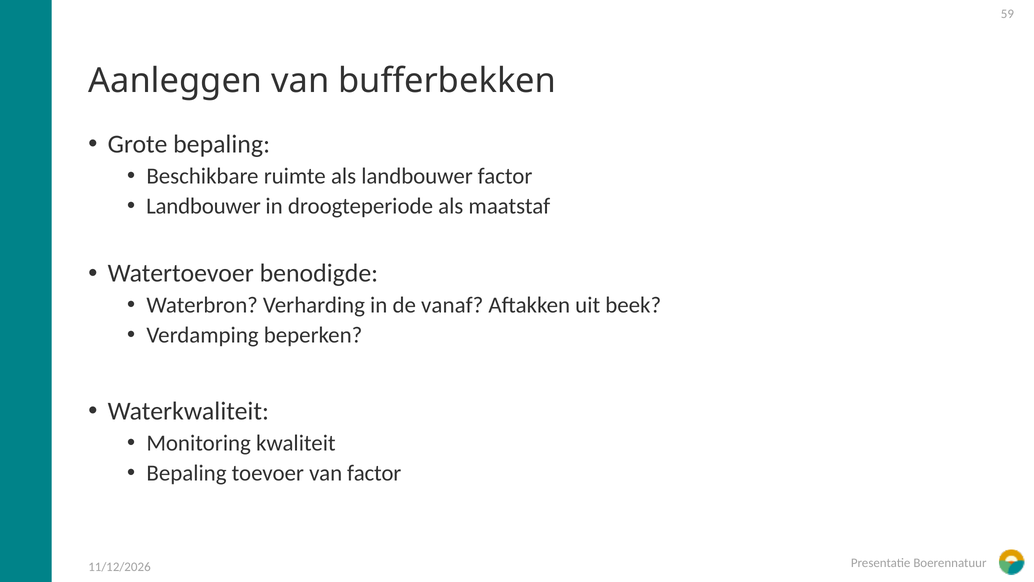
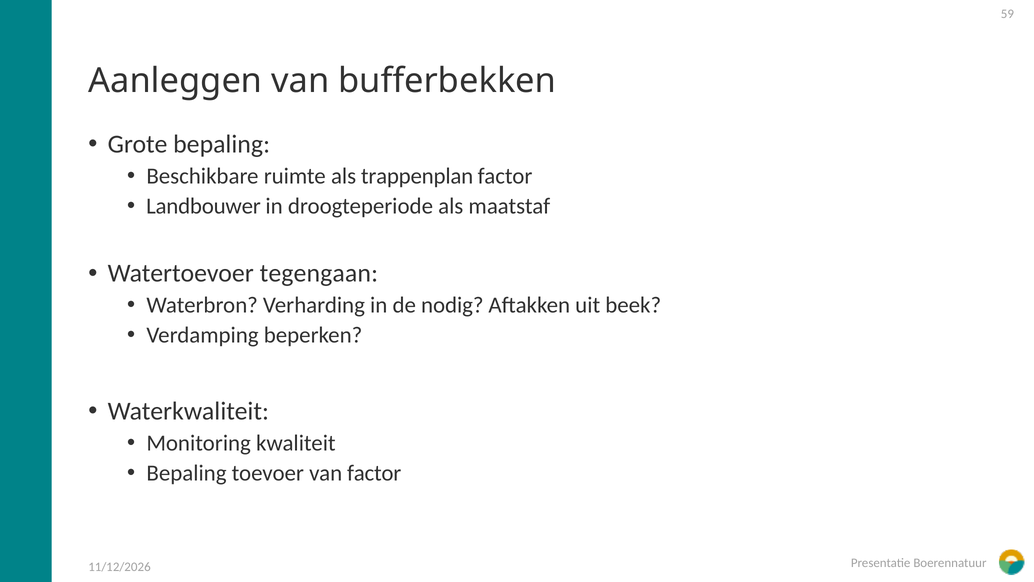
als landbouwer: landbouwer -> trappenplan (417, 176)
benodigde: benodigde -> tegengaan (319, 273)
vanaf: vanaf -> nodig (452, 305)
